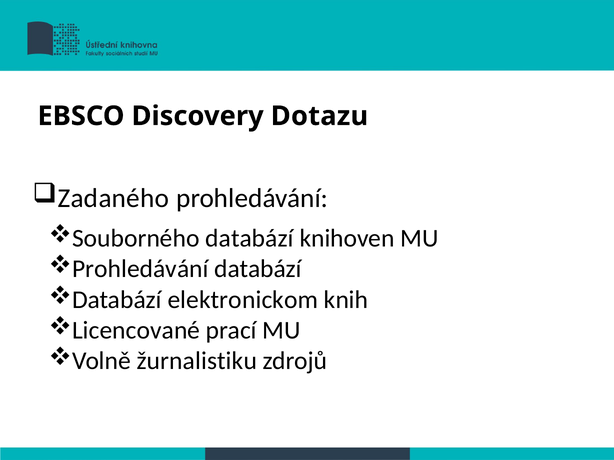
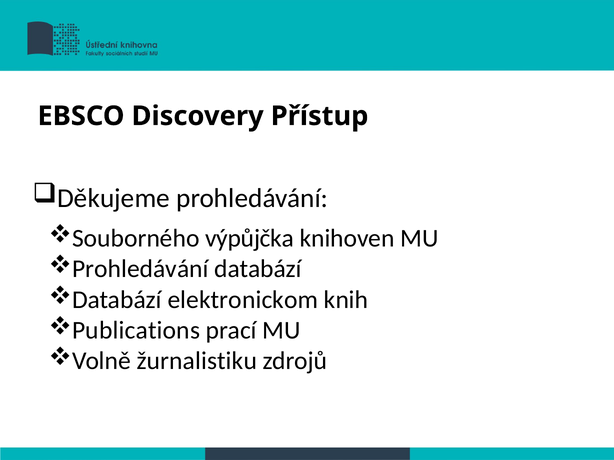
Dotazu: Dotazu -> Přístup (320, 116)
Zadaného: Zadaného -> Děkujeme (114, 198)
Souborného databází: databází -> výpůjčka (250, 239)
Licencované: Licencované -> Publications (136, 331)
